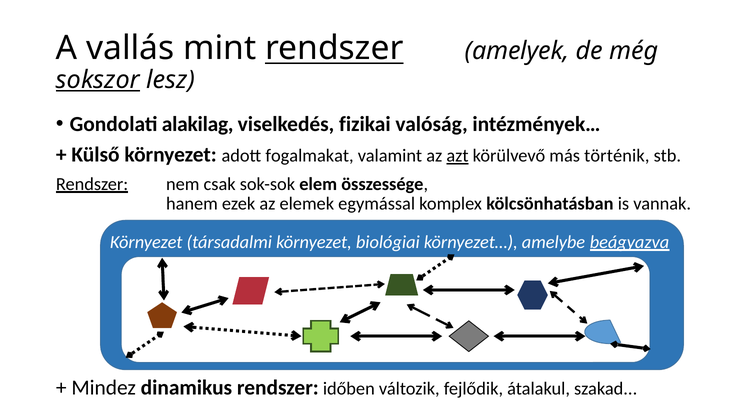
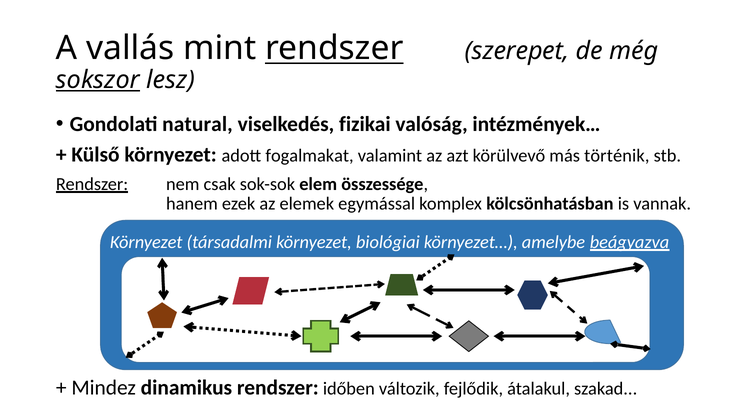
amelyek: amelyek -> szerepet (517, 51)
alakilag: alakilag -> natural (197, 124)
azt underline: present -> none (458, 156)
